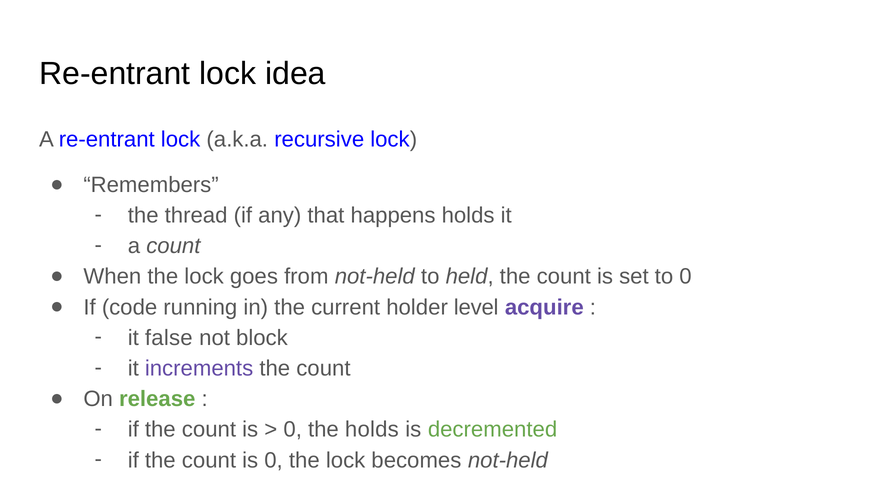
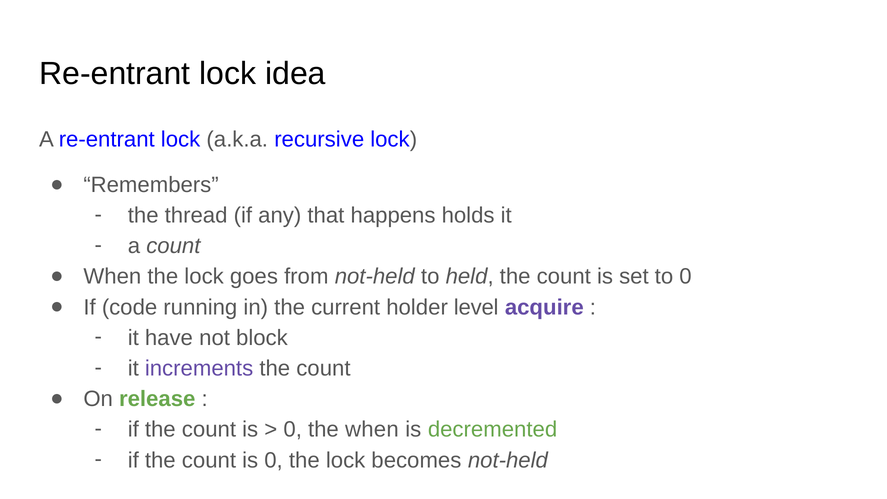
false: false -> have (169, 338)
the holds: holds -> when (372, 430)
